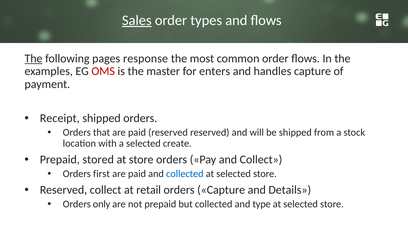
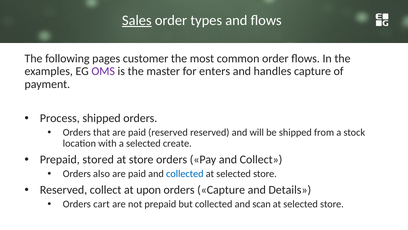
The underline: present -> none (34, 58)
response: response -> customer (146, 58)
OMS colour: red -> purple (103, 71)
Receipt: Receipt -> Process (60, 118)
first: first -> also (101, 173)
retail: retail -> upon (149, 190)
only: only -> cart (101, 204)
type: type -> scan (262, 204)
